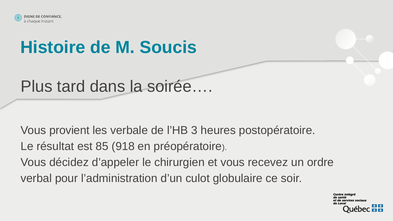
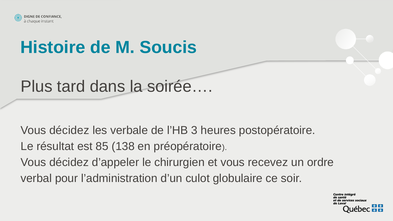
provient: provient -> décidez (69, 130)
918: 918 -> 138 (123, 146)
